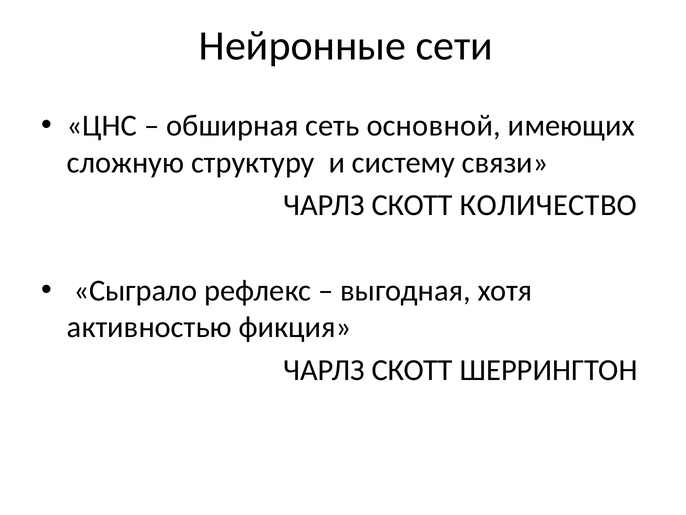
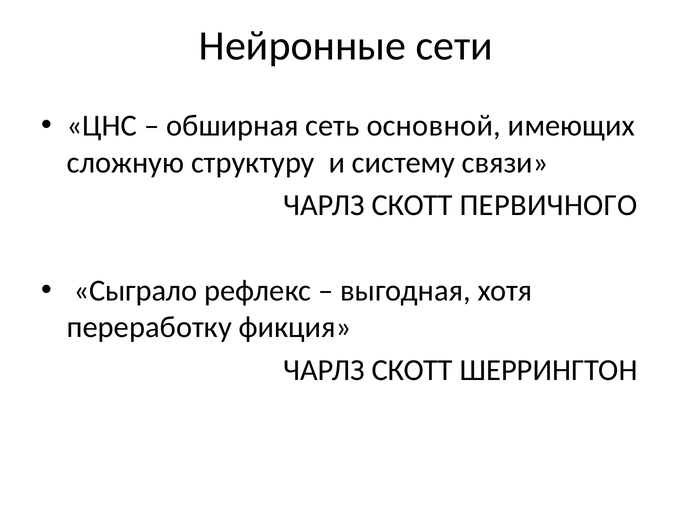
КОЛИЧЕСТВО: КОЛИЧЕСТВО -> ПЕРВИЧНОГО (549, 205)
активностью: активностью -> переработку (149, 327)
